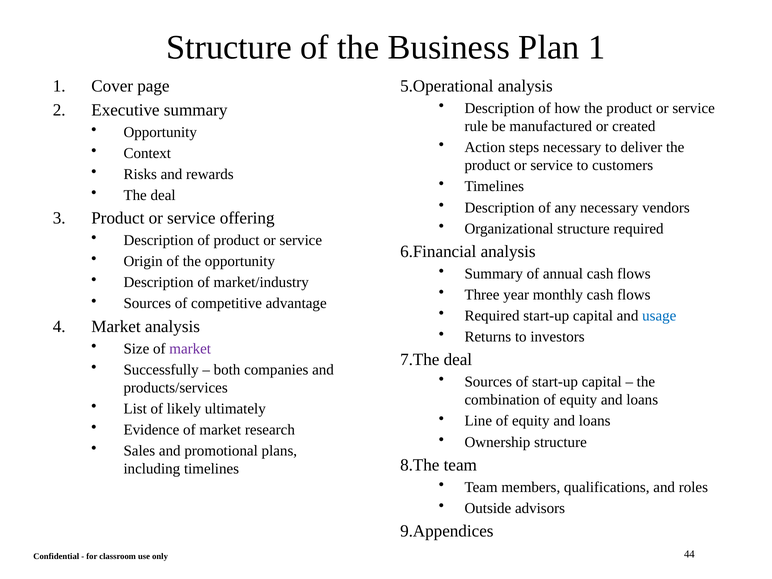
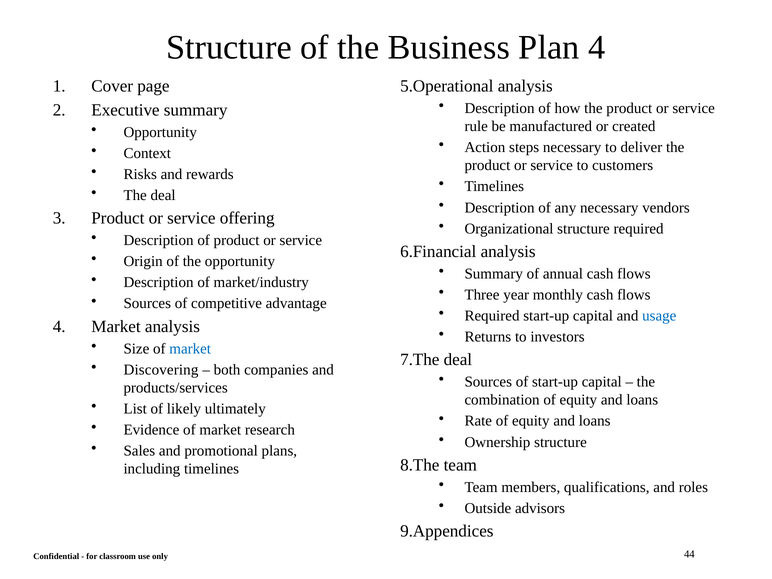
Plan 1: 1 -> 4 (597, 47)
market colour: purple -> blue (190, 349)
Successfully: Successfully -> Discovering (161, 370)
Line: Line -> Rate (478, 421)
